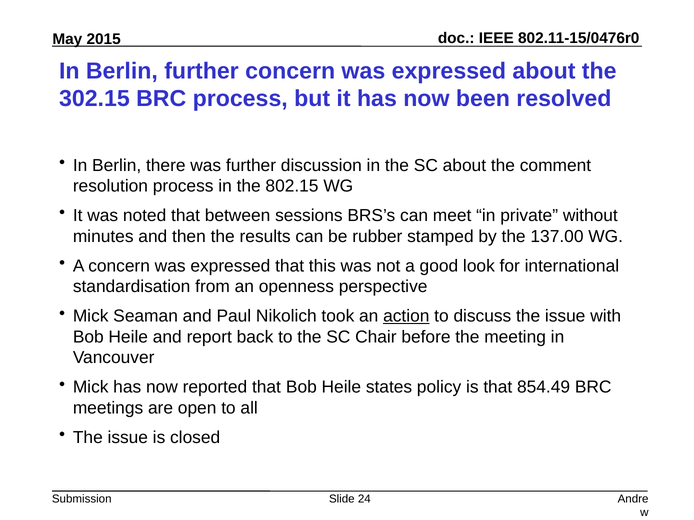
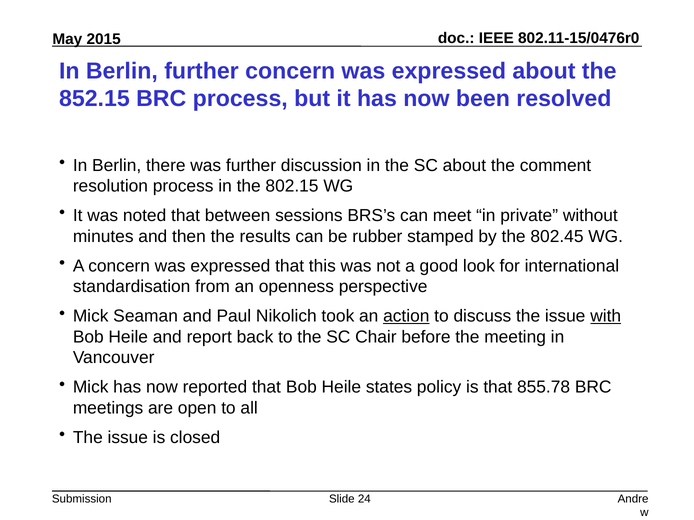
302.15: 302.15 -> 852.15 (94, 99)
137.00: 137.00 -> 802.45 (557, 237)
with underline: none -> present (606, 316)
854.49: 854.49 -> 855.78 (544, 388)
